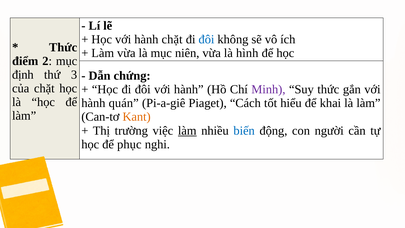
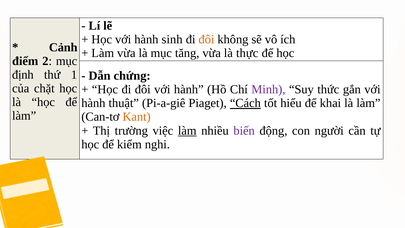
hành chặt: chặt -> sinh (172, 39)
đôi colour: blue -> orange (206, 39)
Thức: Thức -> Cảnh (63, 47)
niên: niên -> tăng (187, 53)
hình: hình -> thực (247, 53)
3: 3 -> 1 (74, 75)
quán: quán -> thuật (124, 103)
Cách underline: none -> present (245, 103)
biến colour: blue -> purple (244, 131)
phục: phục -> kiểm (129, 144)
